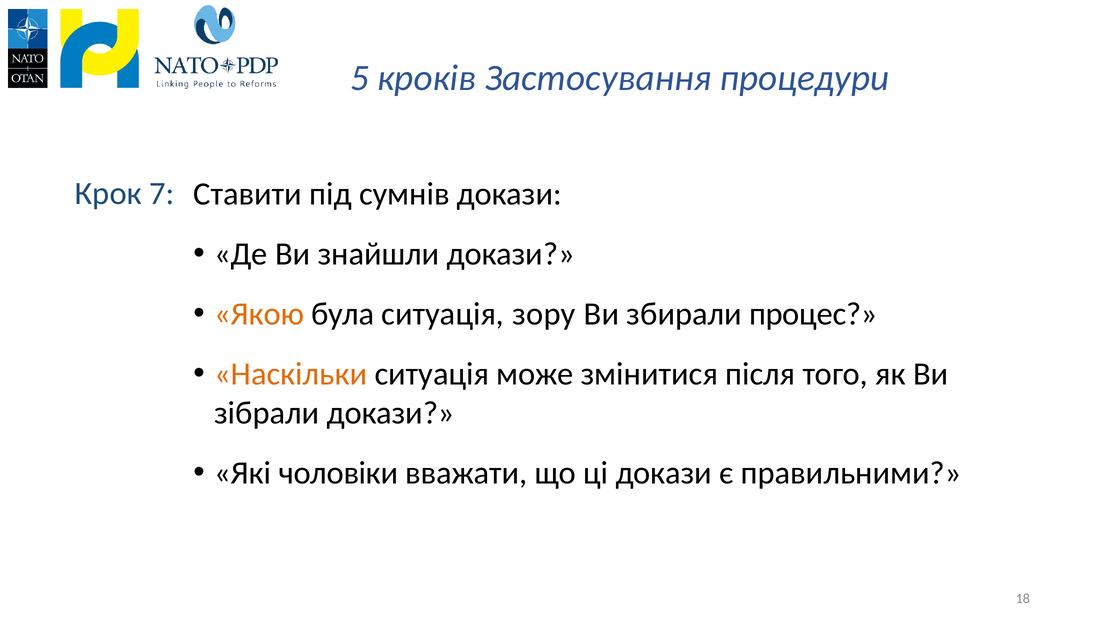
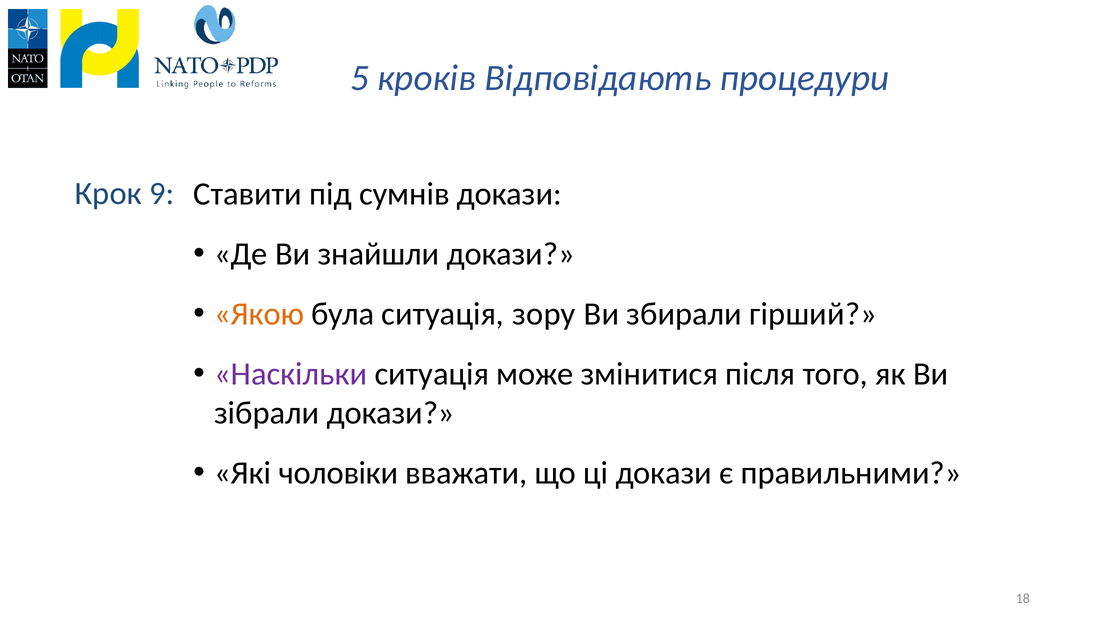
Застосування: Застосування -> Відповідають (598, 78)
7: 7 -> 9 (162, 193)
процес: процес -> гірший (813, 314)
Наскільки colour: orange -> purple (291, 374)
